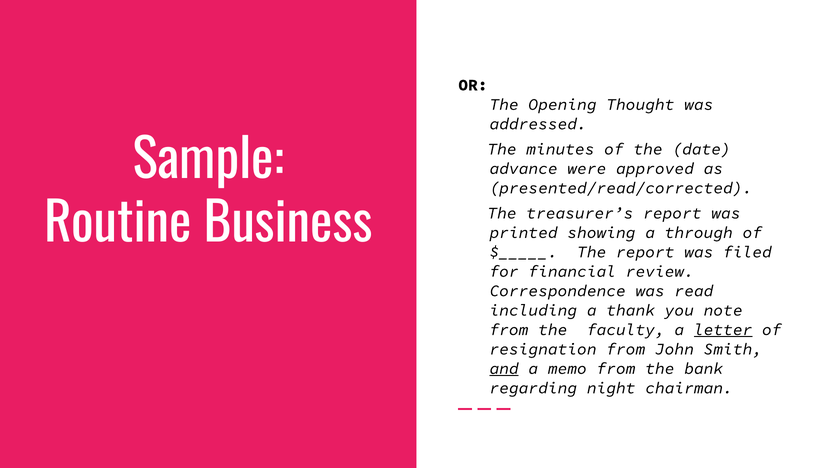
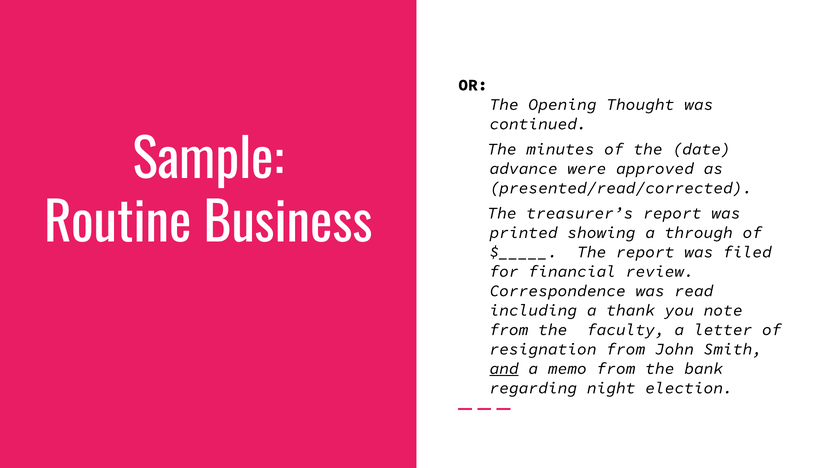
addressed: addressed -> continued (538, 124)
letter underline: present -> none (723, 330)
chairman: chairman -> election (689, 388)
